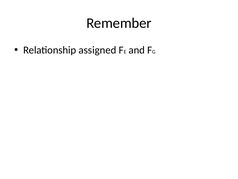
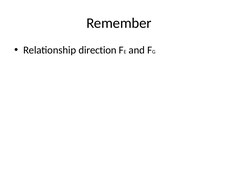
assigned: assigned -> direction (98, 50)
